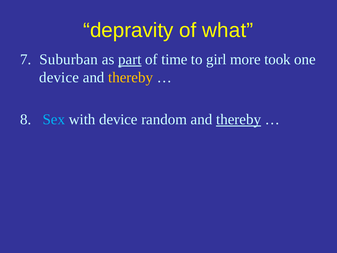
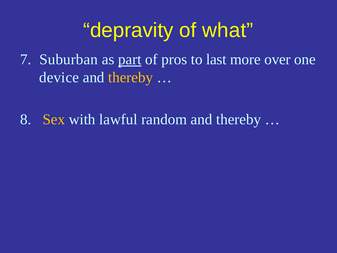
time: time -> pros (174, 59)
girl: girl -> last (216, 59)
took: took -> over (278, 59)
Sex colour: light blue -> yellow (54, 119)
with device: device -> lawful (118, 119)
thereby underline: present -> none (239, 119)
